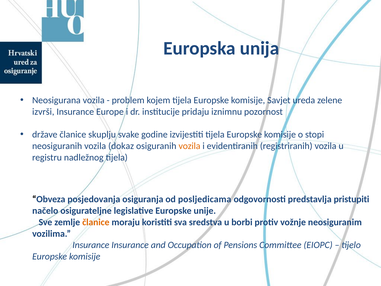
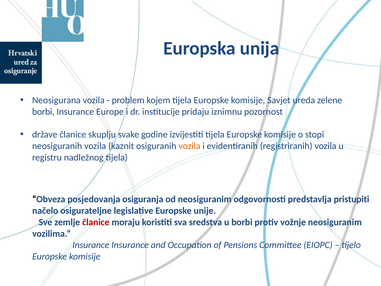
izvrši: izvrši -> borbi (43, 112)
dokaz: dokaz -> kaznit (121, 146)
od posljedicama: posljedicama -> neosiguranim (205, 199)
članice colour: orange -> red (96, 222)
